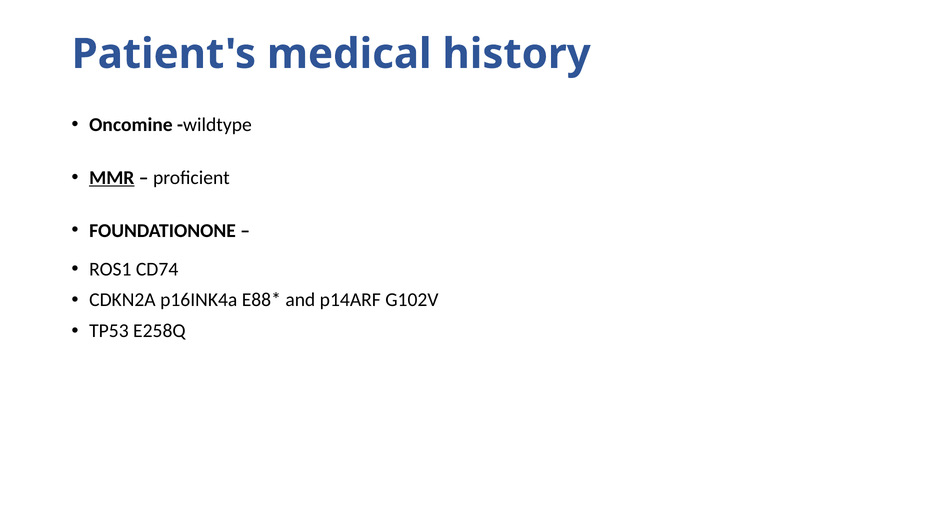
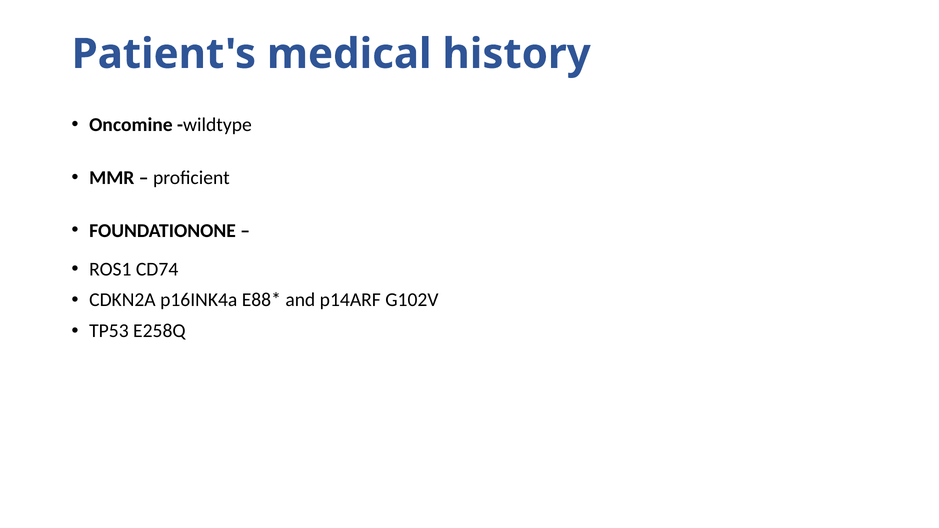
MMR underline: present -> none (112, 178)
